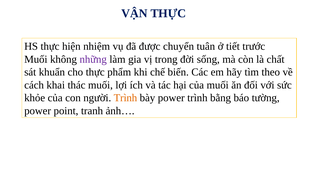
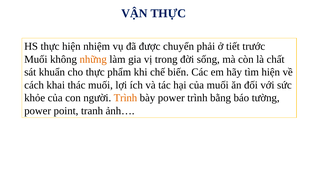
tuân: tuân -> phải (206, 46)
những colour: purple -> orange (93, 59)
tìm theo: theo -> hiện (271, 72)
